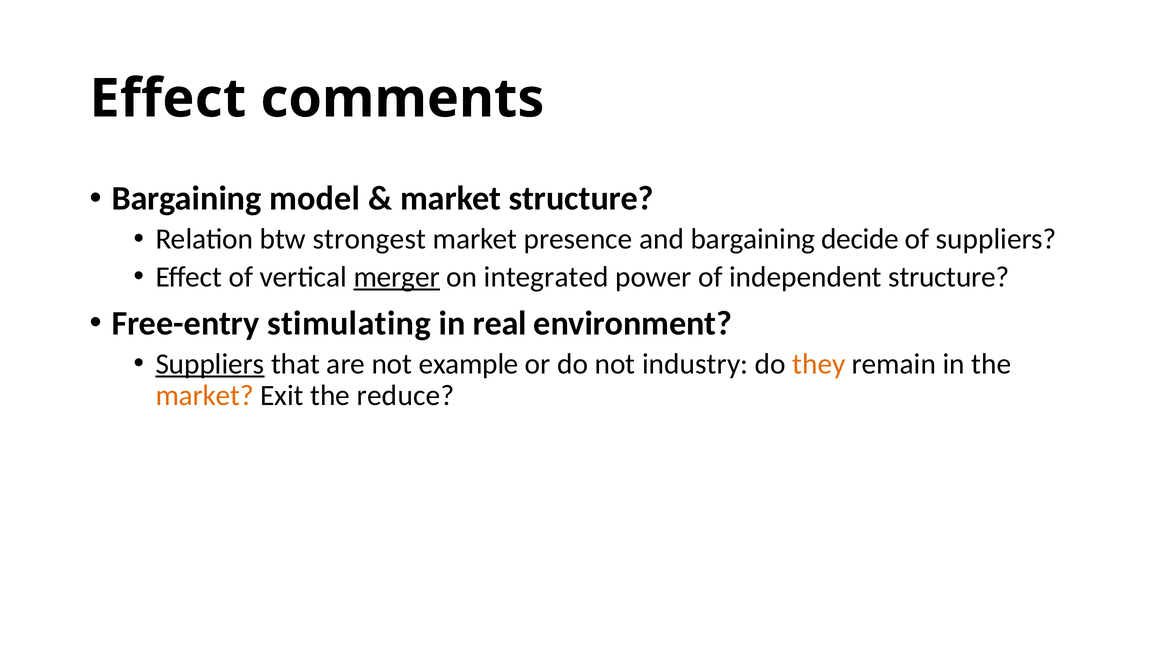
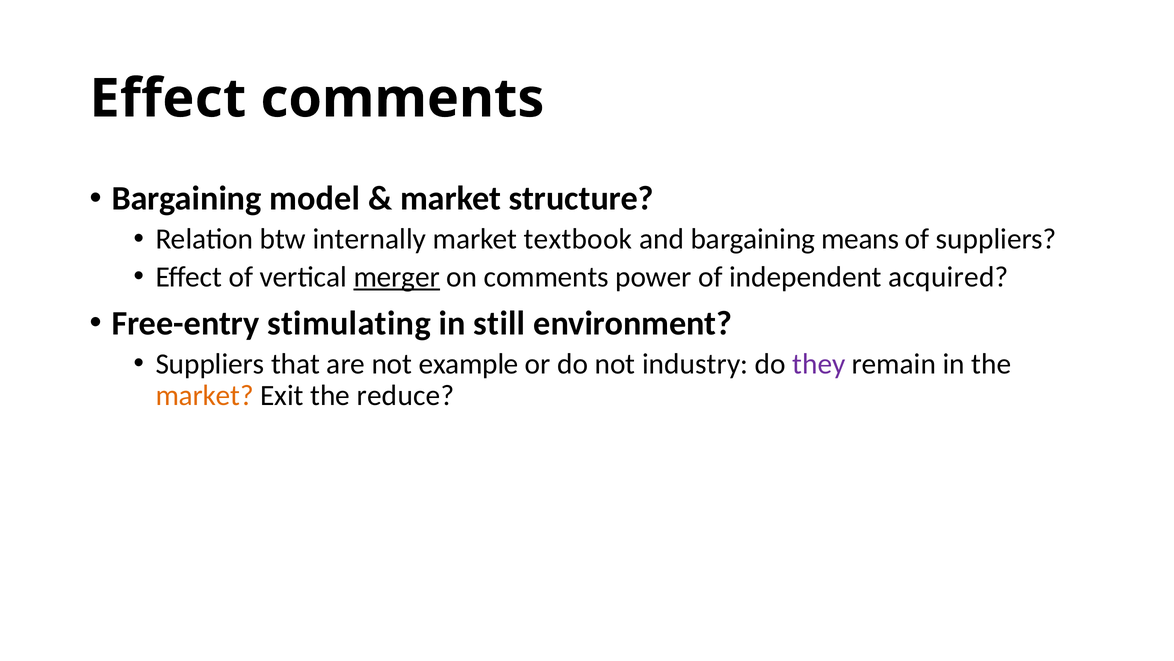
strongest: strongest -> internally (369, 239)
presence: presence -> textbook (578, 239)
decide: decide -> means (860, 239)
on integrated: integrated -> comments (546, 277)
independent structure: structure -> acquired (949, 277)
real: real -> still (499, 323)
Suppliers underline: present -> none (210, 364)
they colour: orange -> purple (819, 364)
